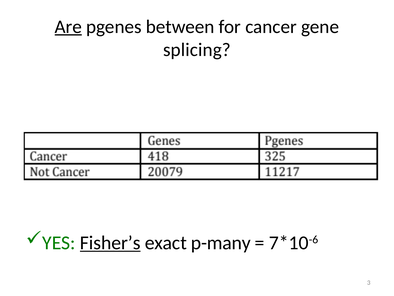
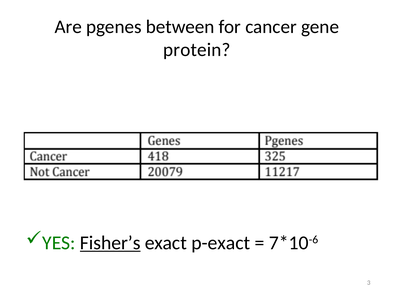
Are underline: present -> none (68, 27)
splicing: splicing -> protein (197, 50)
p-many: p-many -> p-exact (221, 242)
